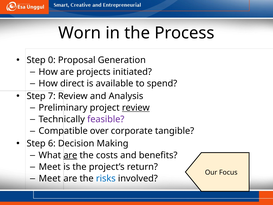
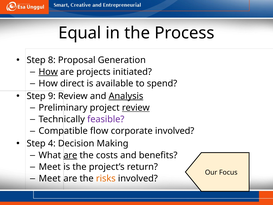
Worn: Worn -> Equal (80, 33)
0: 0 -> 8 (52, 60)
How underline: none -> present (48, 72)
7: 7 -> 9 (52, 96)
Analysis underline: none -> present (126, 96)
over: over -> flow (99, 131)
corporate tangible: tangible -> involved (175, 131)
6: 6 -> 4 (52, 143)
risks colour: blue -> orange (106, 178)
